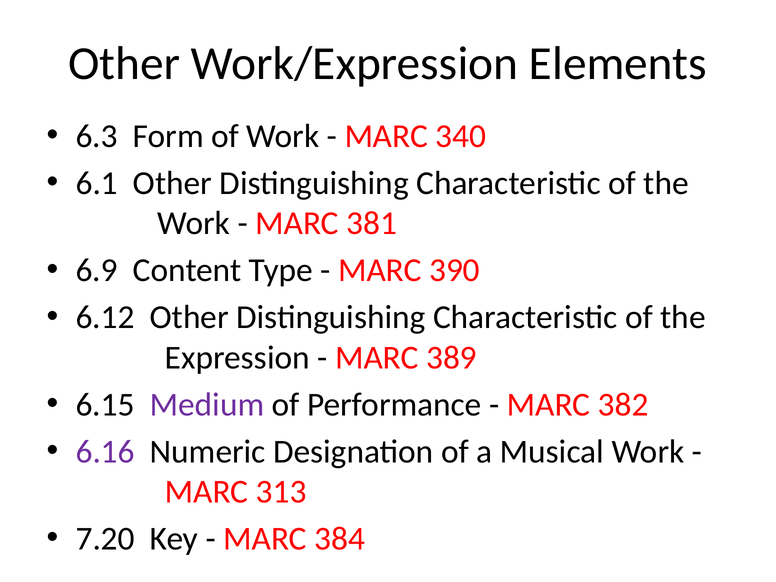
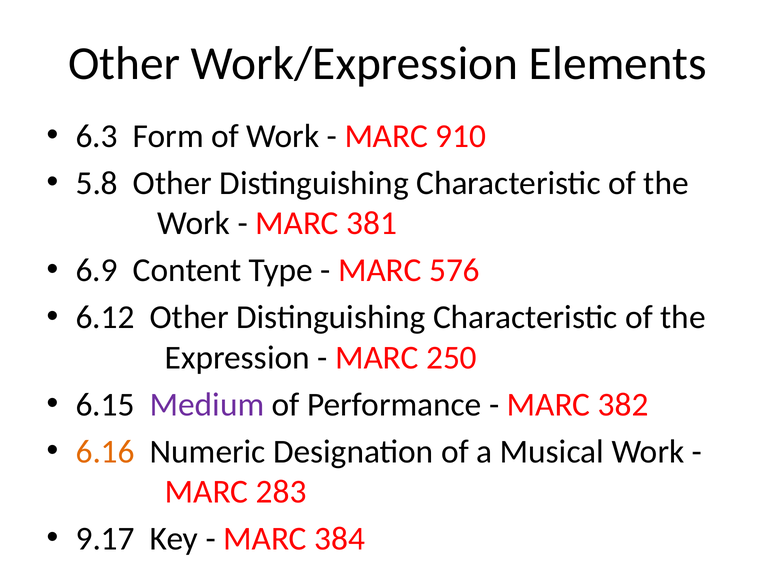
340: 340 -> 910 (461, 136)
6.1: 6.1 -> 5.8 (97, 183)
390: 390 -> 576 (455, 270)
389: 389 -> 250 (452, 357)
6.16 colour: purple -> orange (105, 452)
313: 313 -> 283 (281, 492)
7.20: 7.20 -> 9.17 (105, 539)
